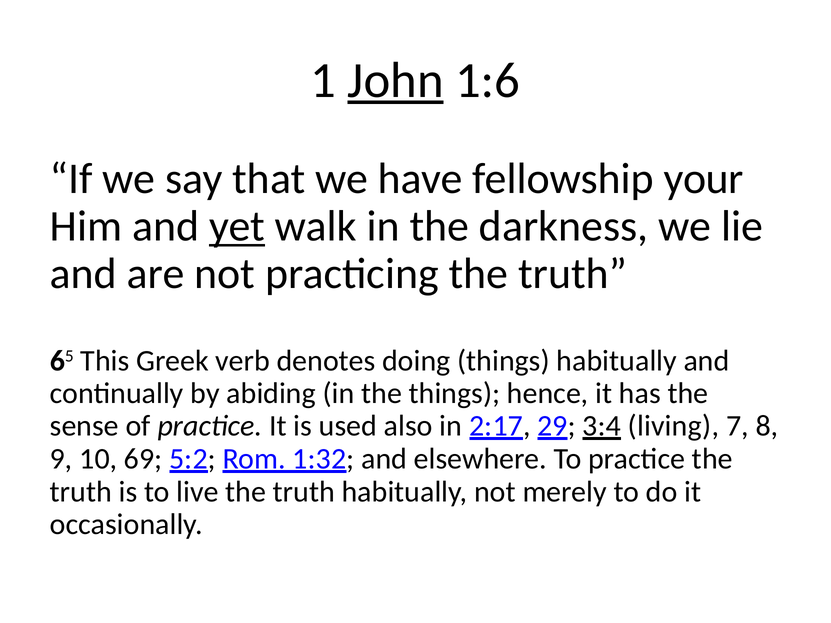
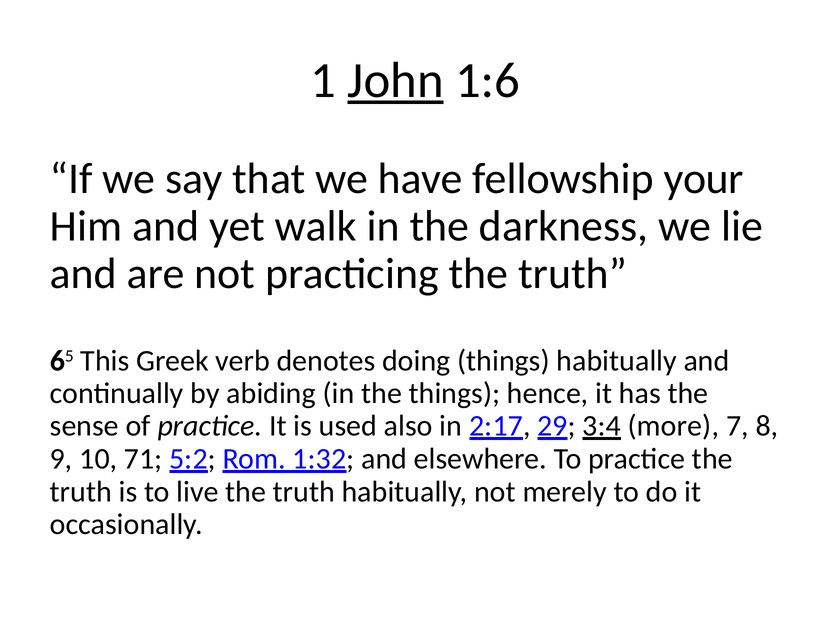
yet underline: present -> none (237, 226)
living: living -> more (673, 426)
69: 69 -> 71 (143, 459)
